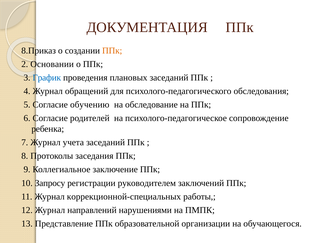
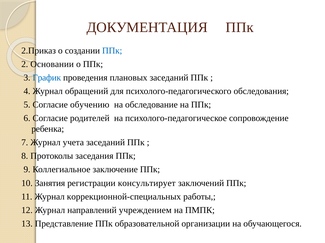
8.Приказ: 8.Приказ -> 2.Приказ (39, 51)
ППк colour: orange -> blue (112, 51)
Запросу: Запросу -> Занятия (50, 184)
руководителем: руководителем -> консультирует (147, 184)
нарушениями: нарушениями -> учреждением (145, 211)
